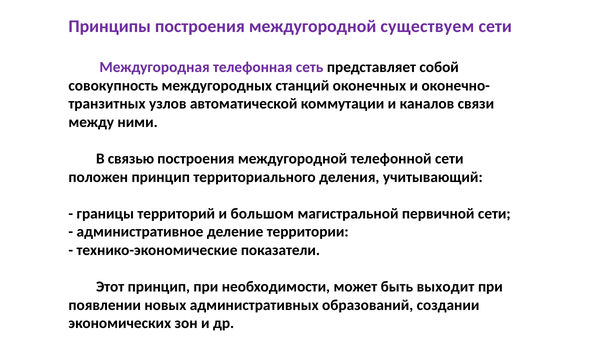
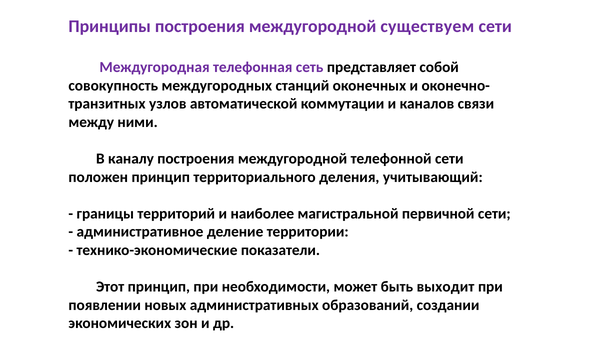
связью: связью -> каналу (131, 159)
большом: большом -> наиболее (262, 214)
